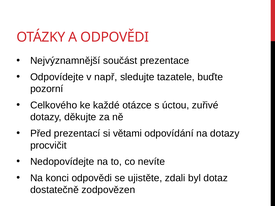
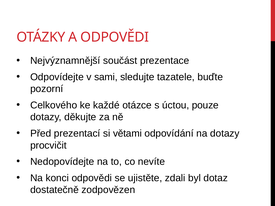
např: např -> sami (106, 77)
zuřivé: zuřivé -> pouze (205, 105)
